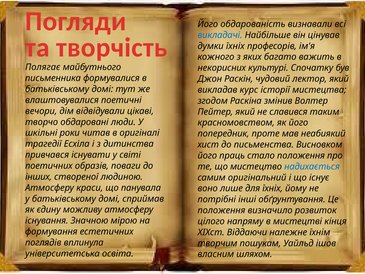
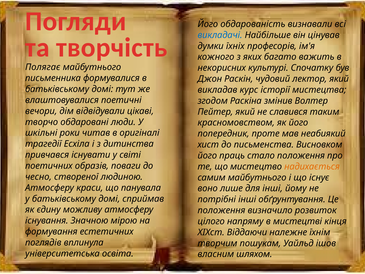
надихається colour: blue -> orange (312, 166)
інших: інших -> чесно (38, 177)
самим оригінальний: оригінальний -> майбутнього (257, 177)
для їхніх: їхніх -> інші (273, 188)
